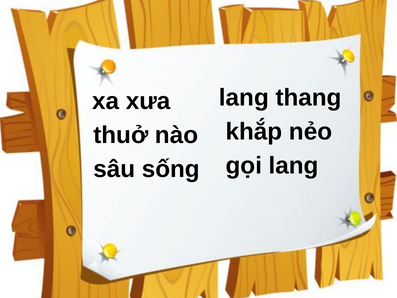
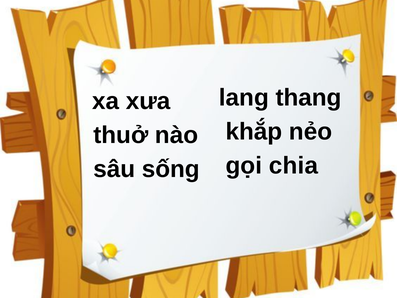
gọi lang: lang -> chia (293, 166)
